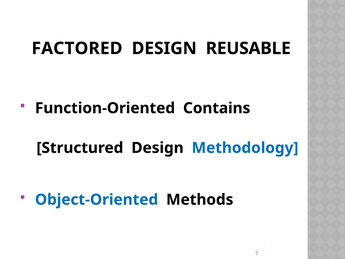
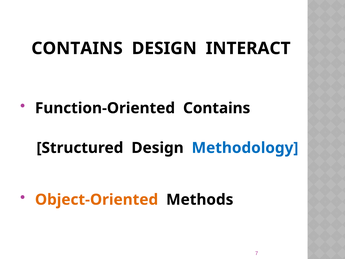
FACTORED: FACTORED -> CONTAINS (77, 48)
REUSABLE: REUSABLE -> INTERACT (248, 48)
Object-Oriented colour: blue -> orange (97, 199)
